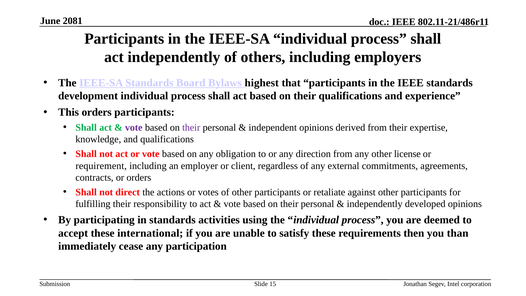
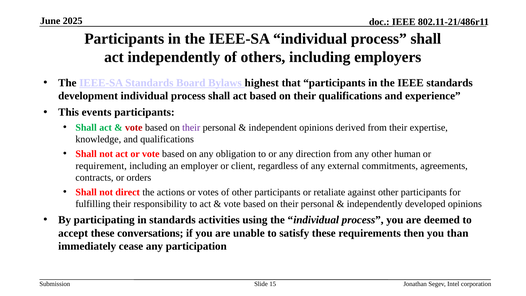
2081: 2081 -> 2025 (73, 21)
This orders: orders -> events (97, 112)
vote colour: purple -> red (134, 127)
license: license -> human (407, 154)
international: international -> conversations (150, 233)
